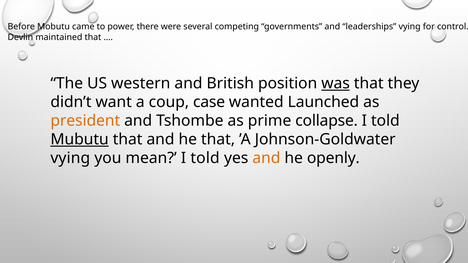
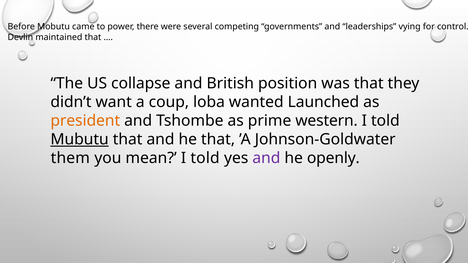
western: western -> collapse (141, 83)
was underline: present -> none (336, 83)
case: case -> loba (209, 102)
collapse: collapse -> western (327, 121)
vying: vying -> them (70, 158)
and colour: orange -> purple (266, 158)
